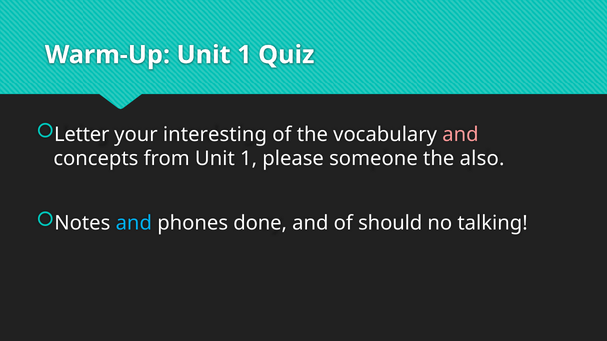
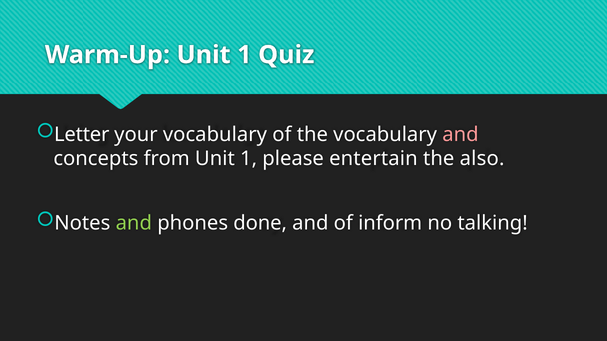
your interesting: interesting -> vocabulary (215, 135)
someone: someone -> entertain (373, 159)
and colour: light blue -> light green (134, 223)
should: should -> inform (390, 223)
